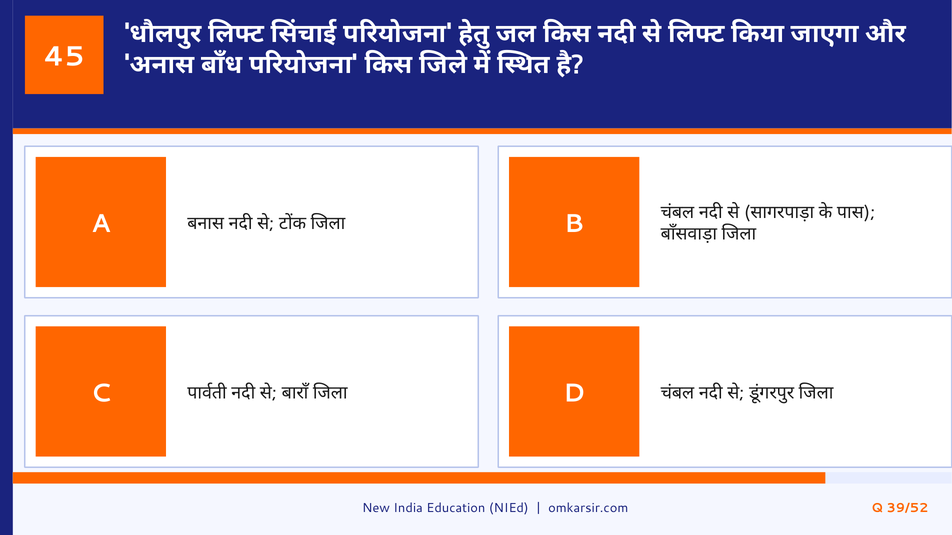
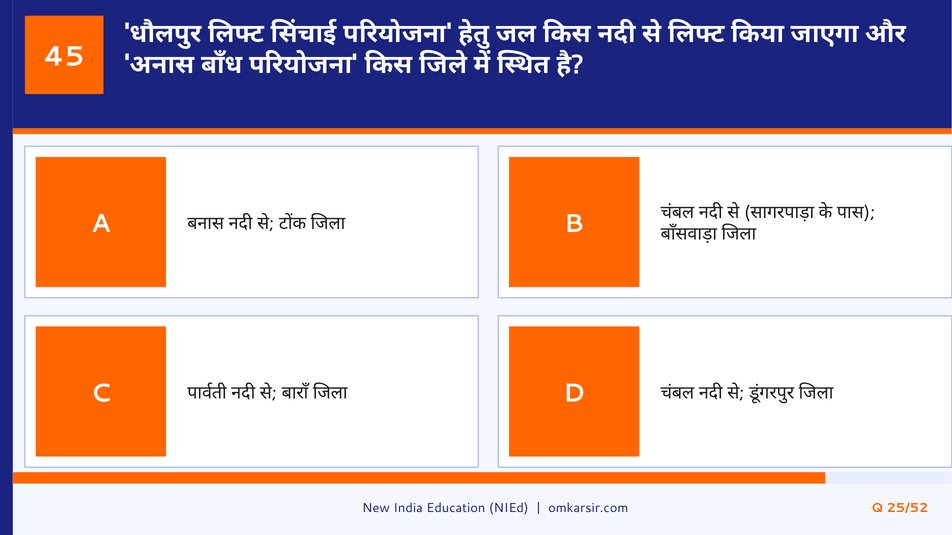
39/52: 39/52 -> 25/52 (907, 508)
